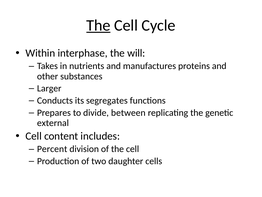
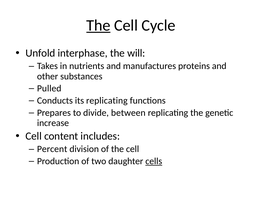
Within: Within -> Unfold (40, 53)
Larger: Larger -> Pulled (49, 88)
its segregates: segregates -> replicating (107, 100)
external: external -> increase (53, 123)
cells underline: none -> present (154, 161)
